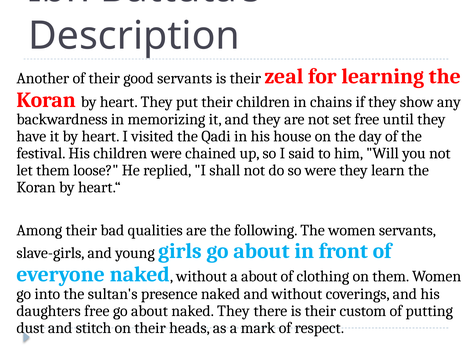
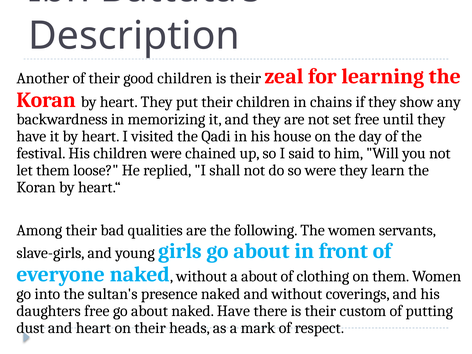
good servants: servants -> children (185, 78)
naked They: They -> Have (233, 311)
and stitch: stitch -> heart (93, 328)
